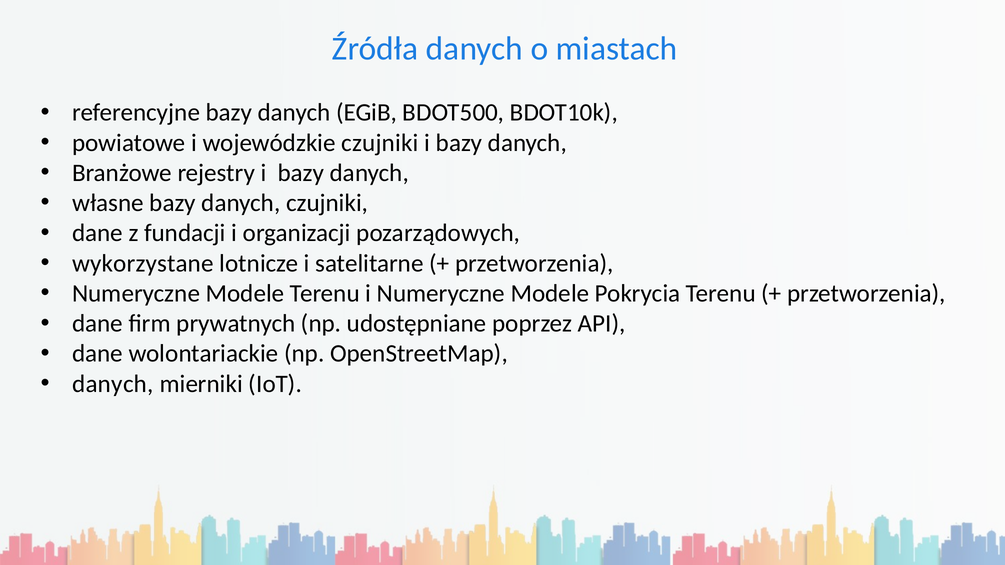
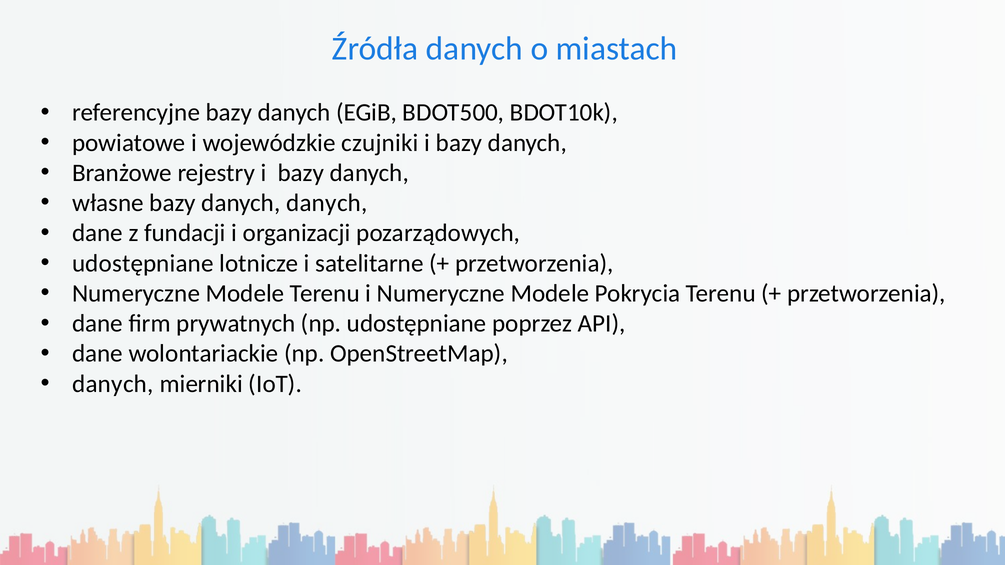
danych czujniki: czujniki -> danych (327, 203)
wykorzystane: wykorzystane -> udostępniane (143, 263)
